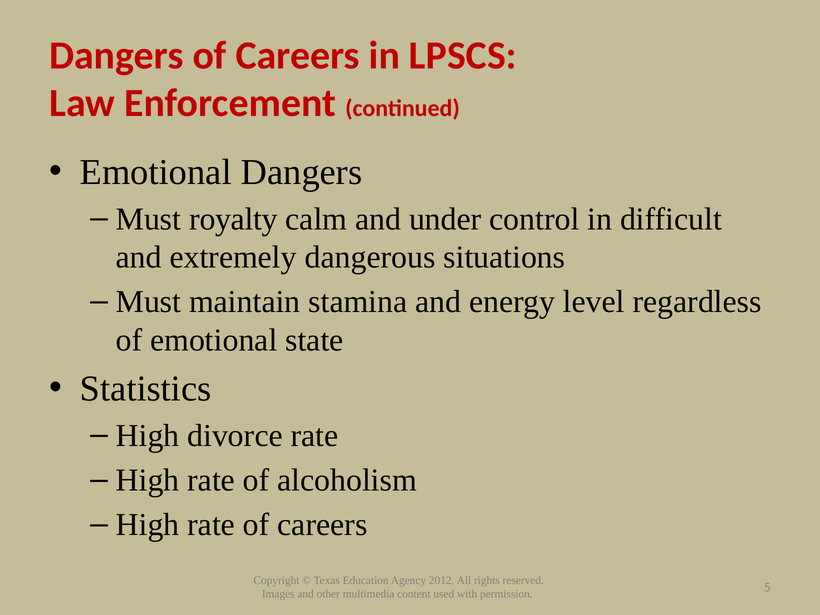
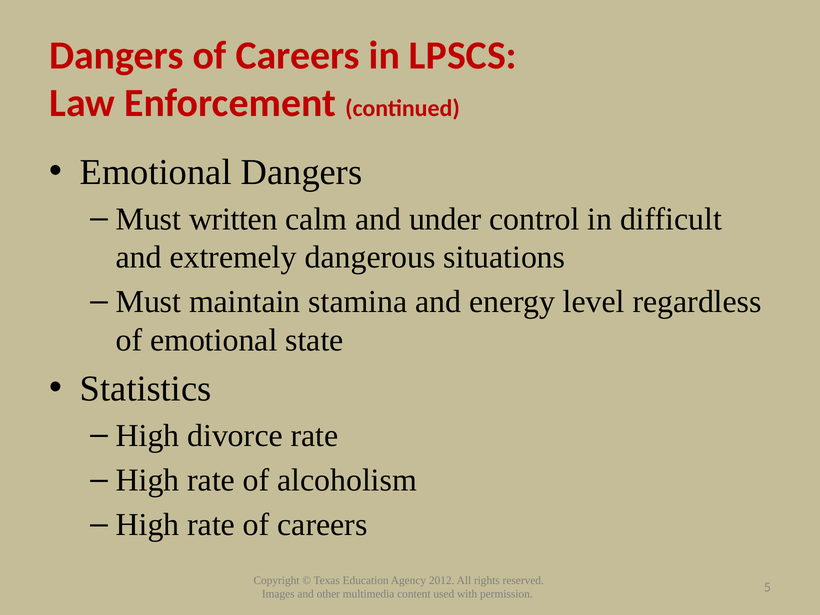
royalty: royalty -> written (233, 219)
